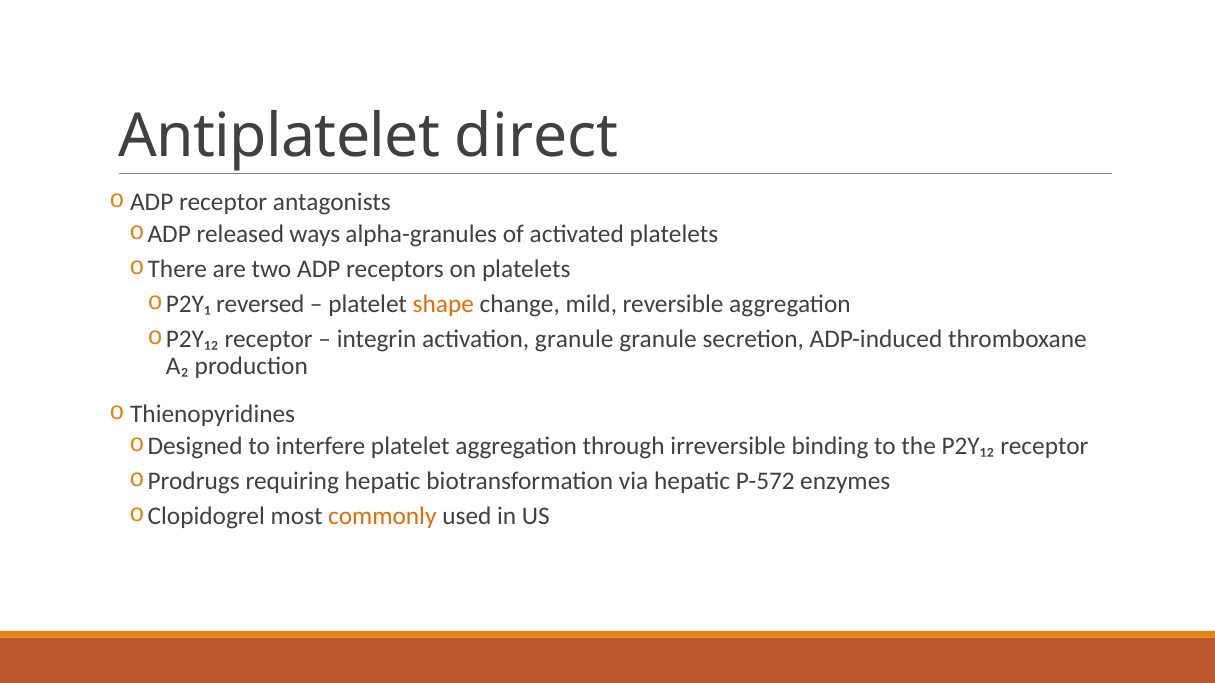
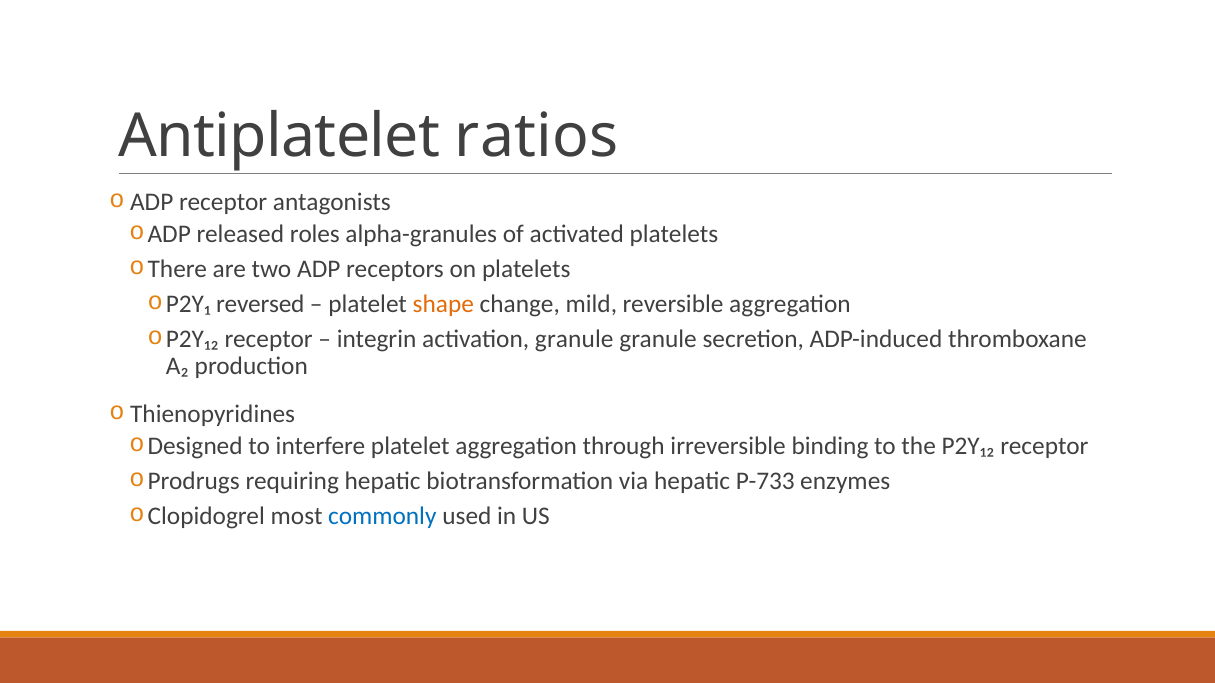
direct: direct -> ratios (537, 136)
ways: ways -> roles (315, 234)
P-572: P-572 -> P-733 (765, 482)
commonly colour: orange -> blue (382, 517)
